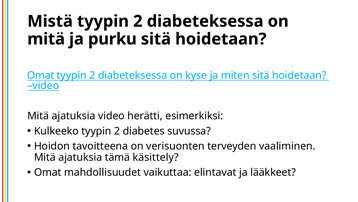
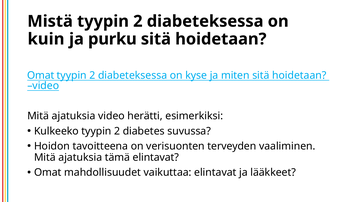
mitä: mitä -> kuin (46, 39)
tämä käsittely: käsittely -> elintavat (156, 157)
